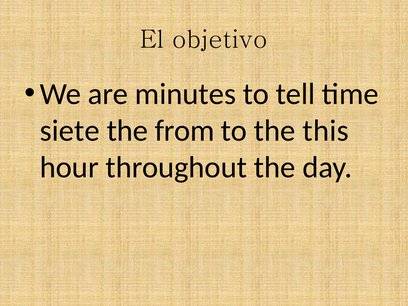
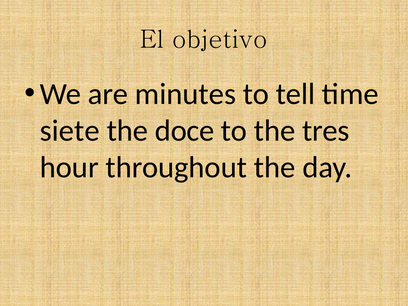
from: from -> doce (185, 131)
this: this -> tres (326, 131)
